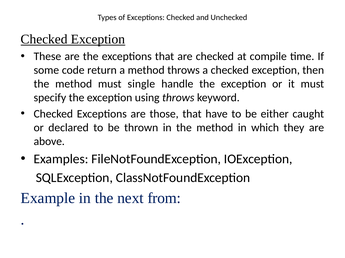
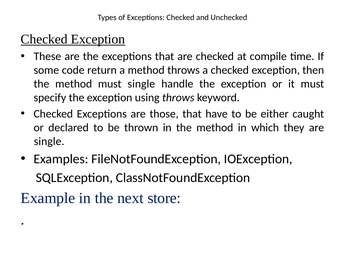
above: above -> single (49, 142)
from: from -> store (164, 199)
